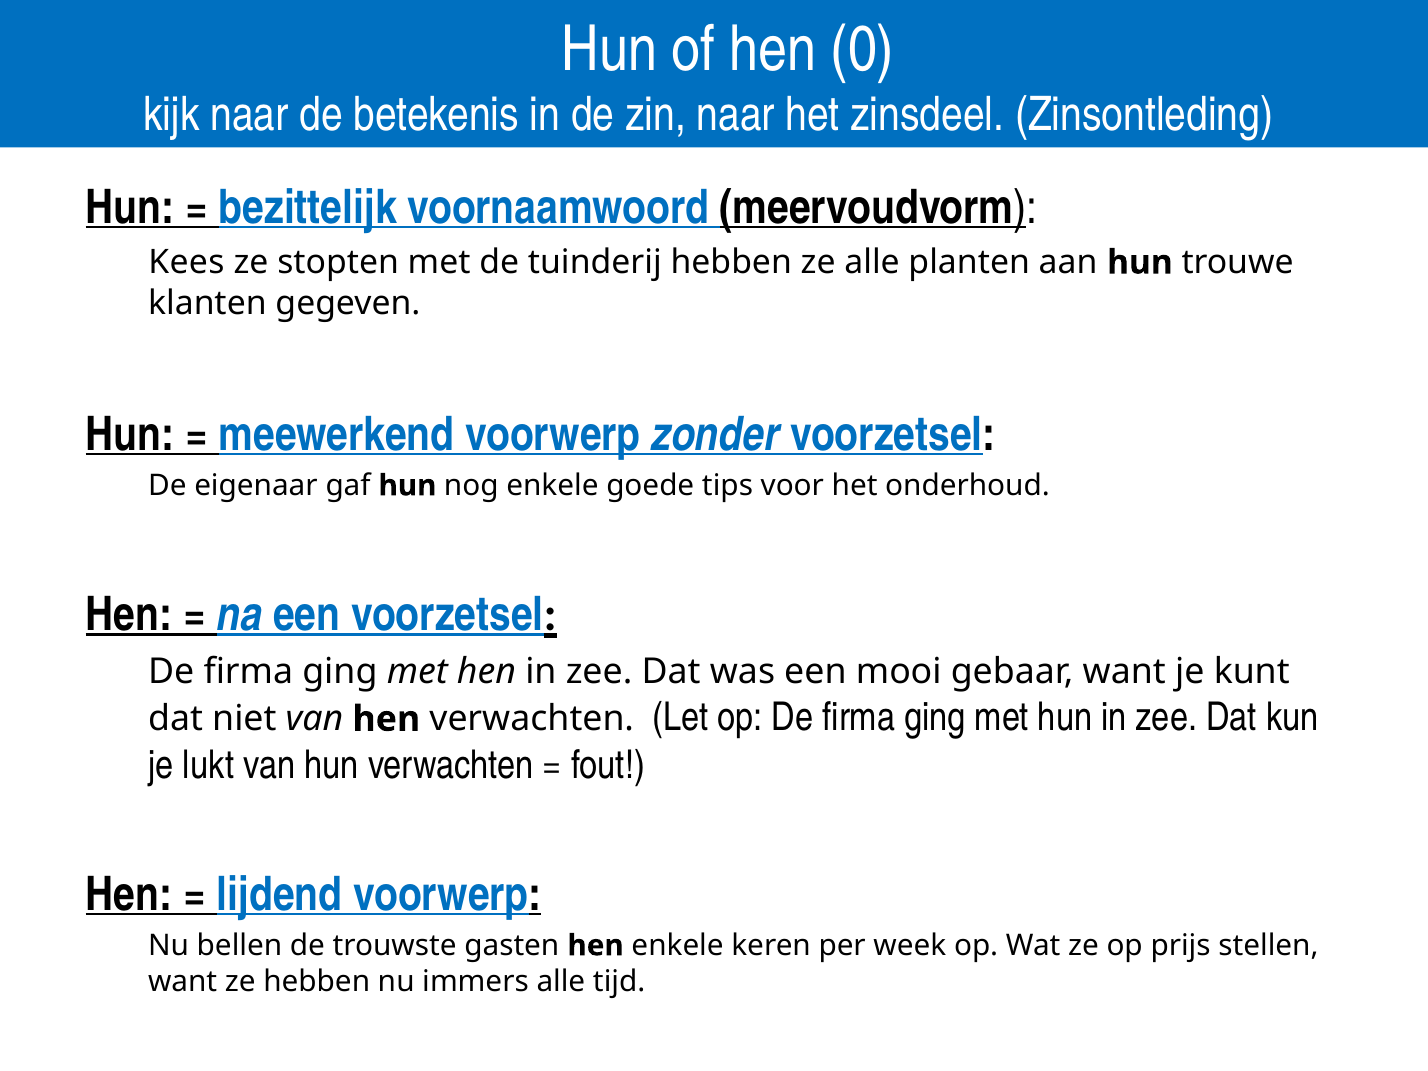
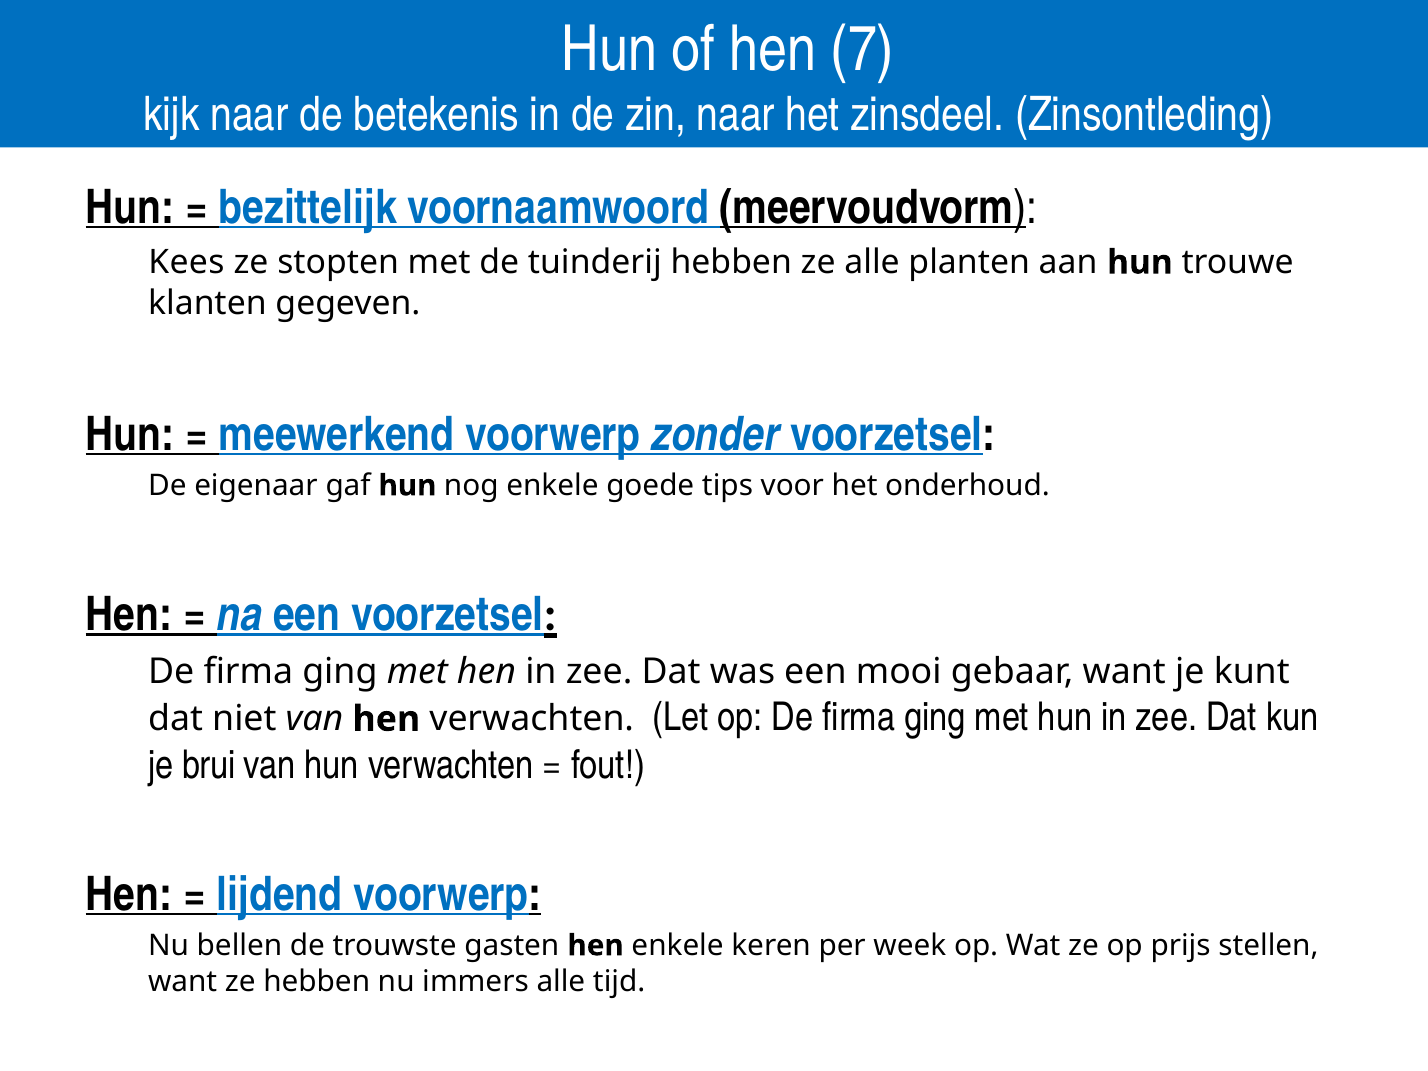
0: 0 -> 7 (863, 50)
lukt: lukt -> brui (209, 765)
